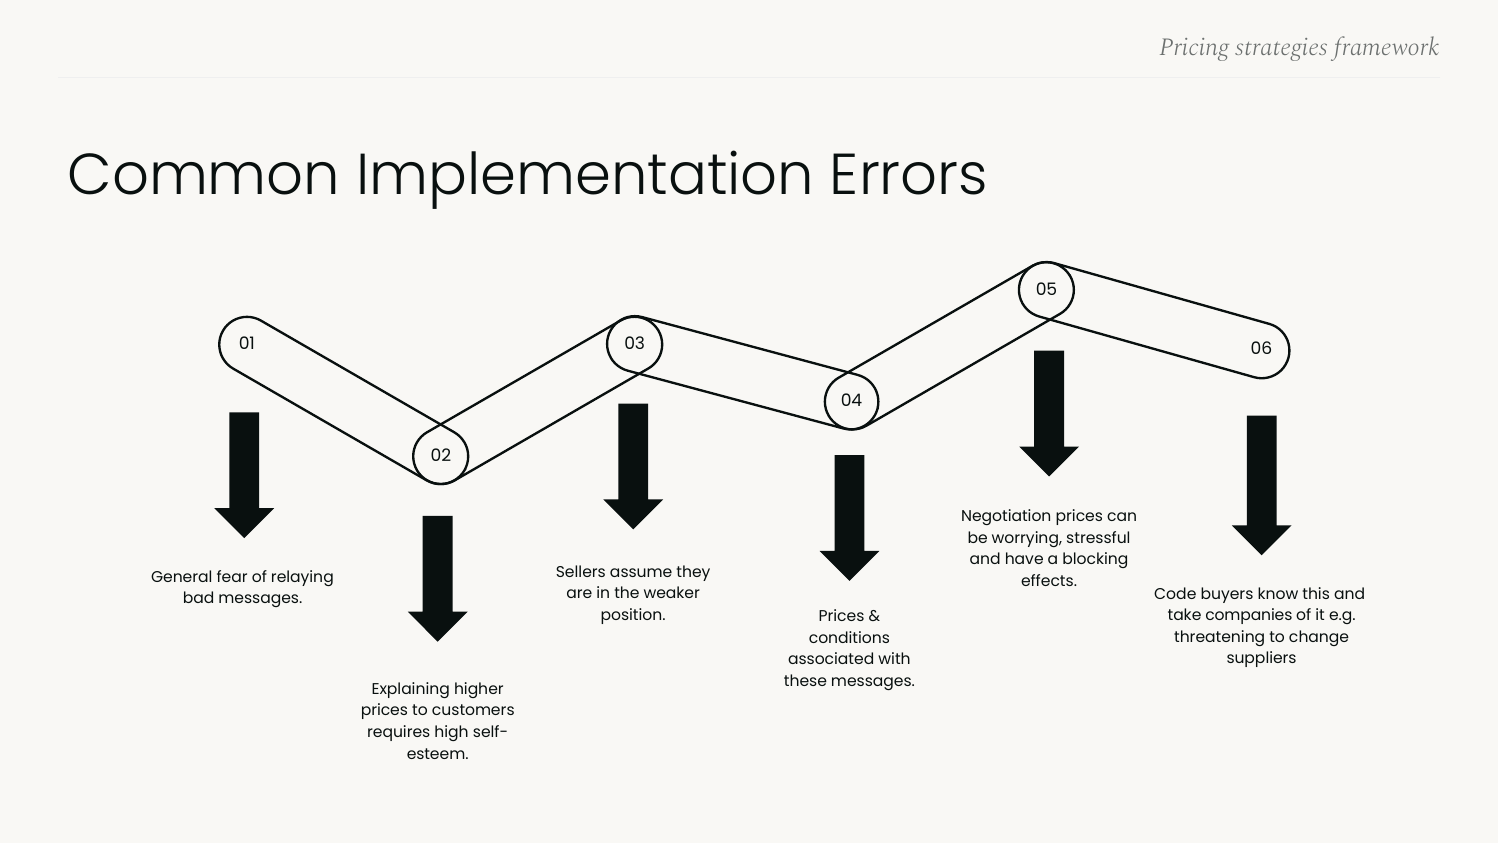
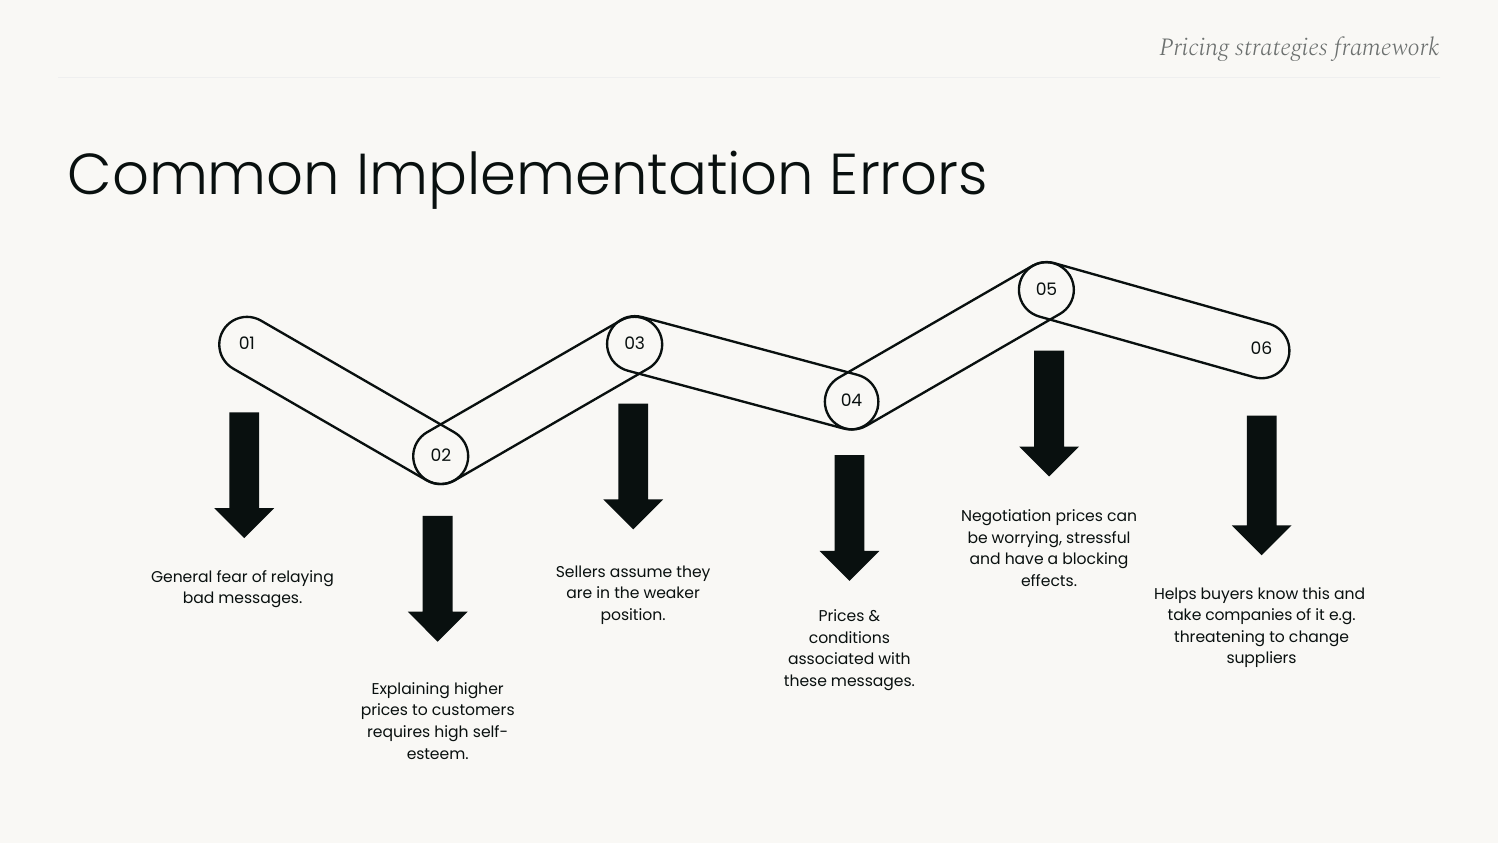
Code: Code -> Helps (1175, 594)
